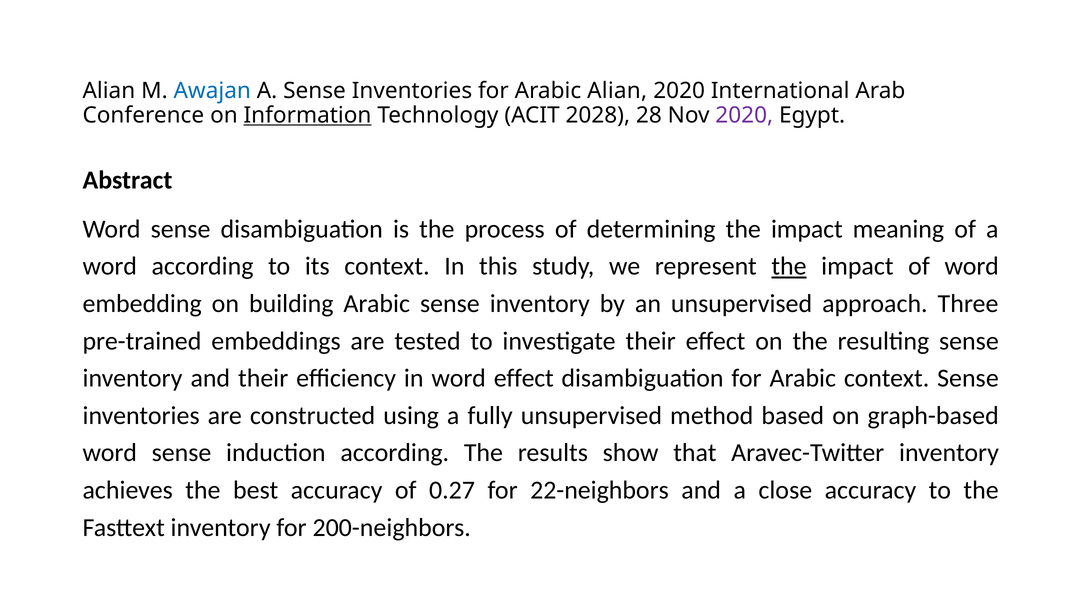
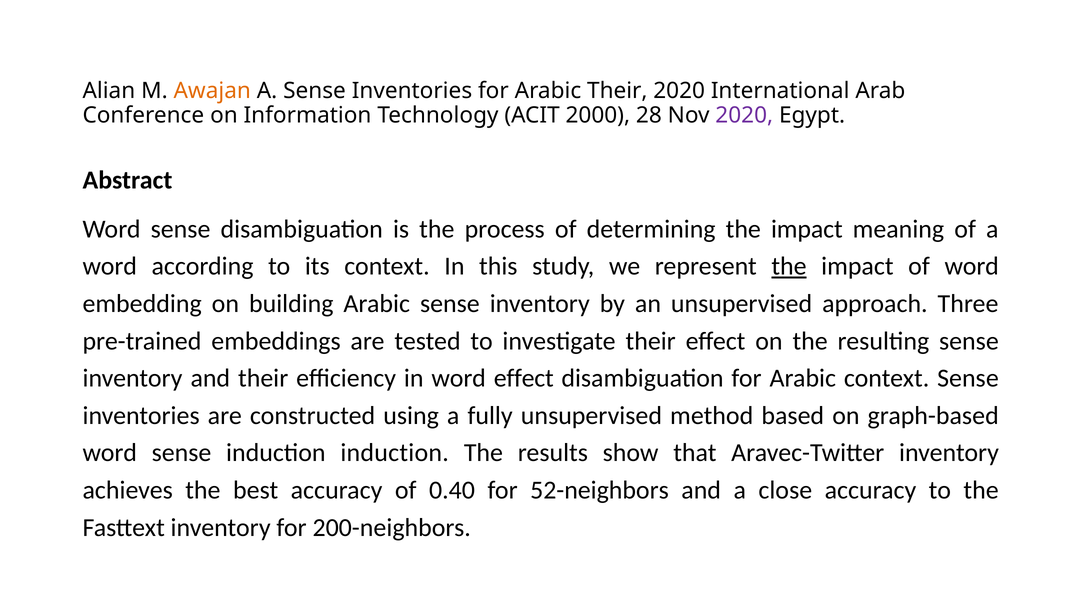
Awajan colour: blue -> orange (212, 91)
Arabic Alian: Alian -> Their (617, 91)
Information underline: present -> none (308, 115)
2028: 2028 -> 2000 (598, 115)
induction according: according -> induction (395, 453)
0.27: 0.27 -> 0.40 (452, 490)
22-neighbors: 22-neighbors -> 52-neighbors (599, 490)
